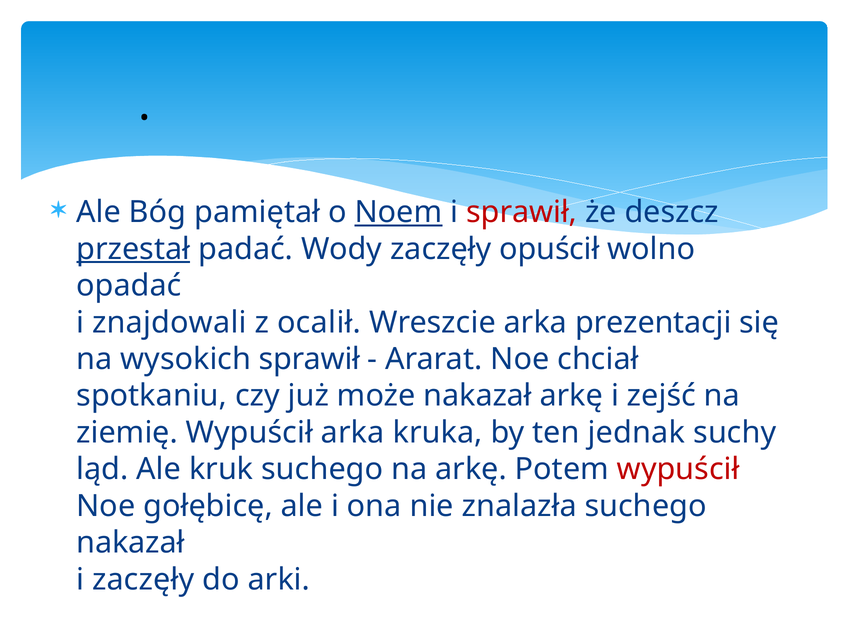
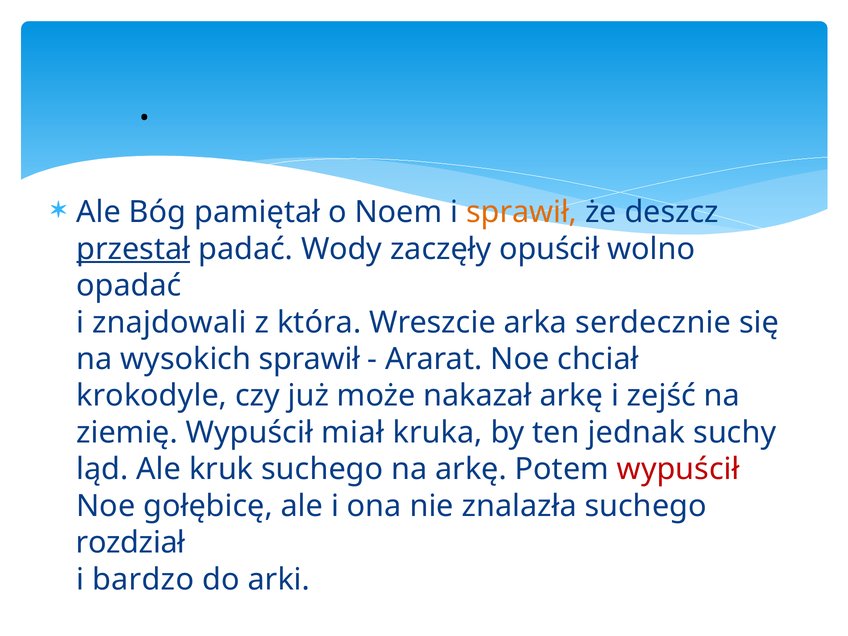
Noem underline: present -> none (399, 212)
sprawił colour: red -> orange (522, 212)
ocalił: ocalił -> która (319, 322)
prezentacji: prezentacji -> serdecznie (653, 322)
spotkaniu: spotkaniu -> krokodyle (152, 396)
Wypuścił arka: arka -> miał (353, 433)
nakazał: nakazał -> rozdział (131, 543)
i zaczęły: zaczęły -> bardzo (143, 579)
